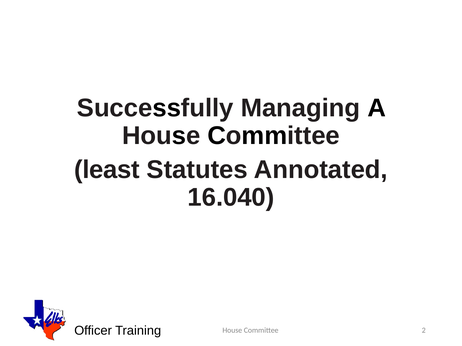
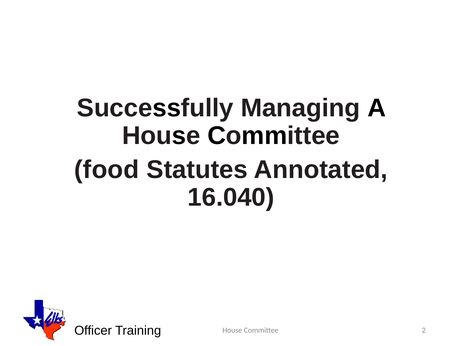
least: least -> food (107, 170)
